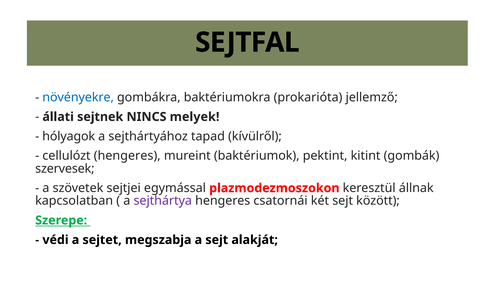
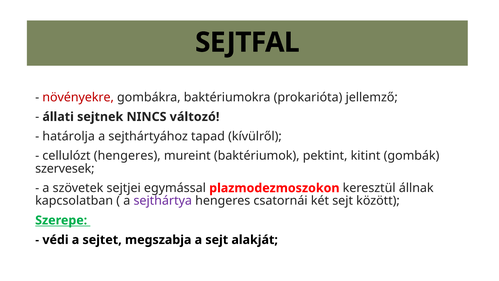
növényekre colour: blue -> red (78, 97)
melyek: melyek -> változó (195, 117)
hólyagok: hólyagok -> határolja (69, 136)
